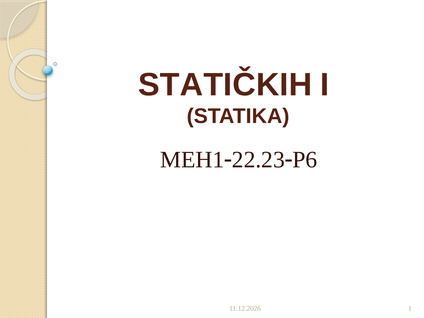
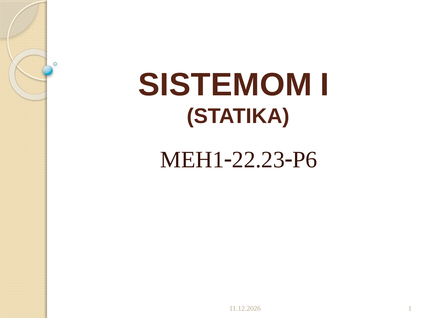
STATIČKIH: STATIČKIH -> SISTEMOM (225, 85)
